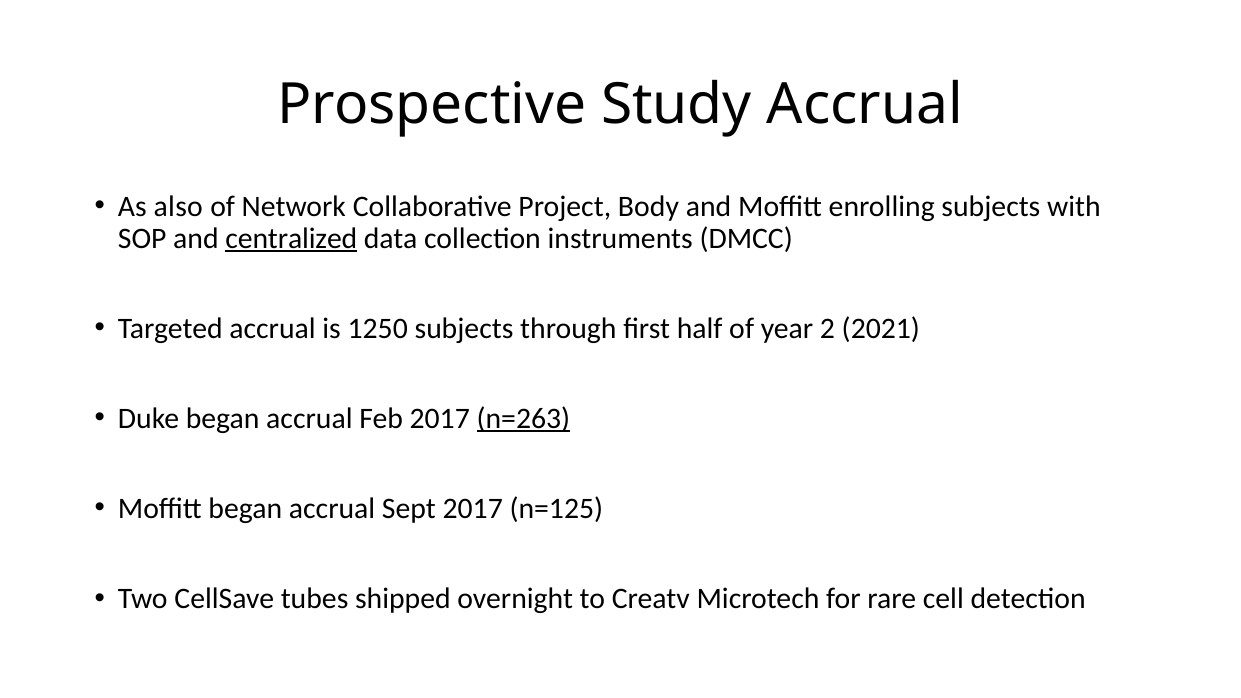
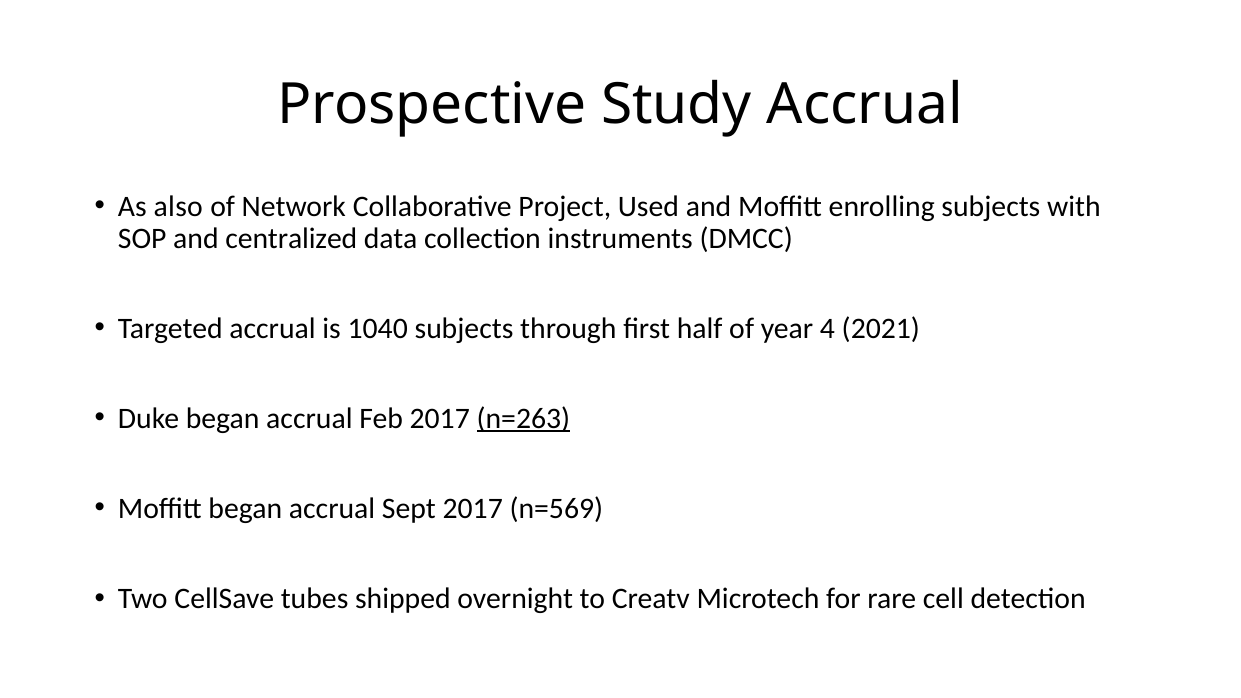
Body: Body -> Used (648, 206)
centralized underline: present -> none (291, 238)
1250: 1250 -> 1040 (378, 328)
2: 2 -> 4 (827, 328)
n=125: n=125 -> n=569 (556, 509)
